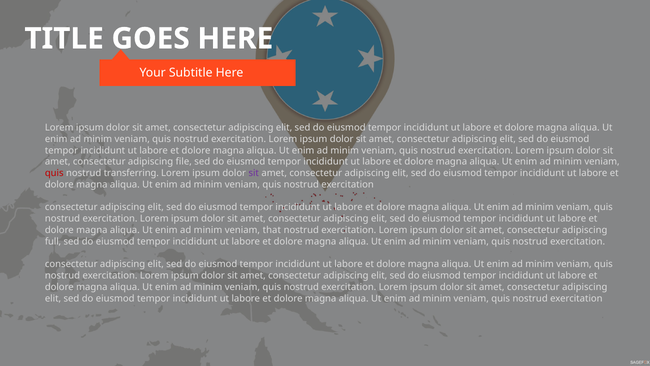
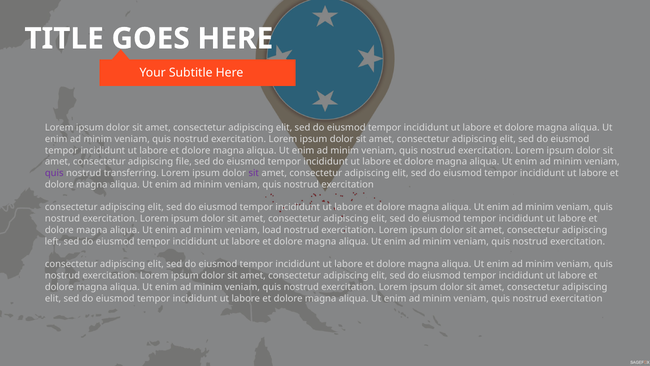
quis colour: red -> purple (54, 173)
that: that -> load (272, 230)
full: full -> left (53, 241)
